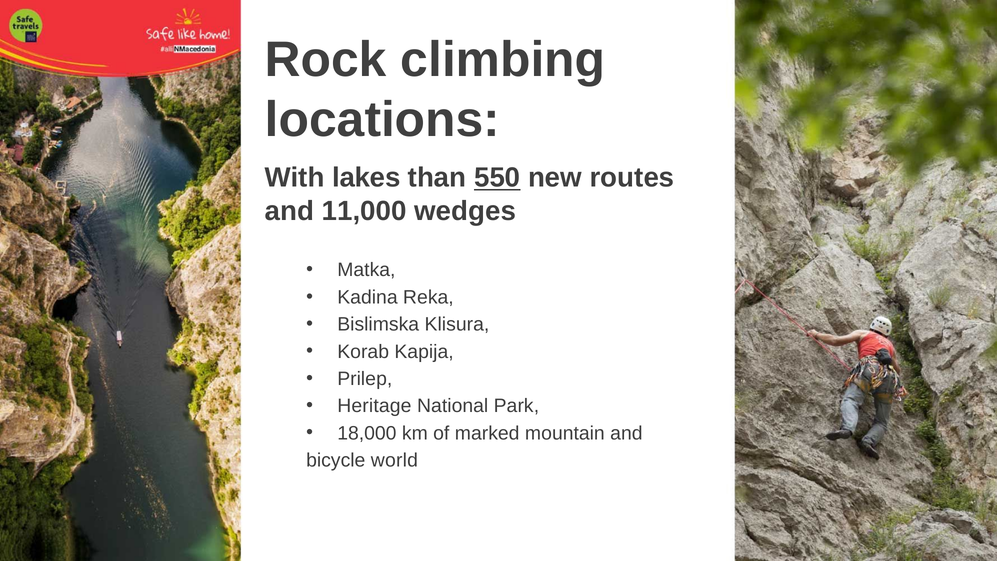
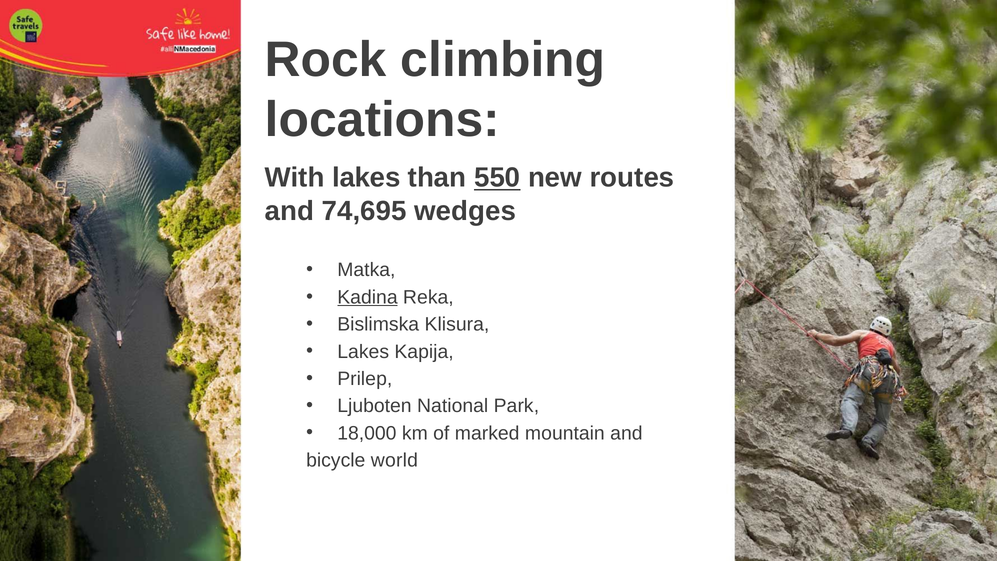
11,000: 11,000 -> 74,695 (364, 211)
Kadina underline: none -> present (367, 297)
Korab: Korab -> Lakes (363, 352)
Heritage: Heritage -> Ljuboten (374, 406)
